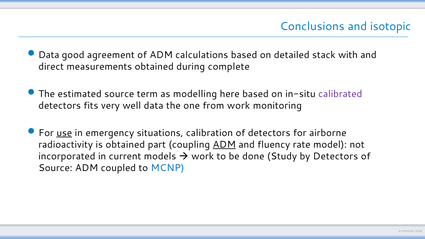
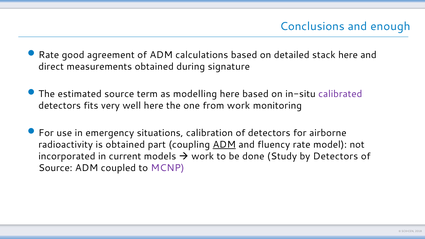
isotopic: isotopic -> enough (390, 26)
Data: Data -> Rate (49, 55)
stack with: with -> here (348, 55)
complete: complete -> signature (229, 67)
well data: data -> here (154, 106)
use underline: present -> none (64, 133)
MCNP colour: blue -> purple (168, 168)
